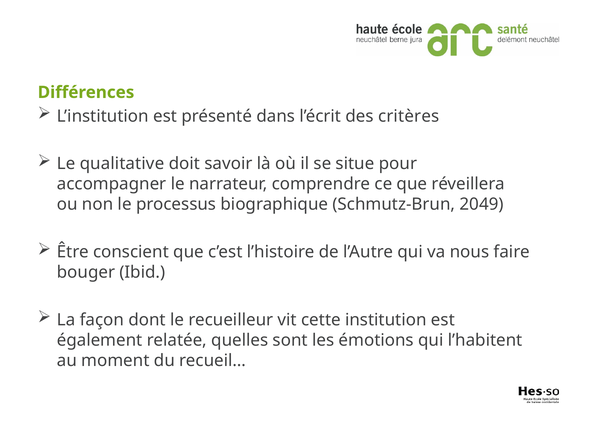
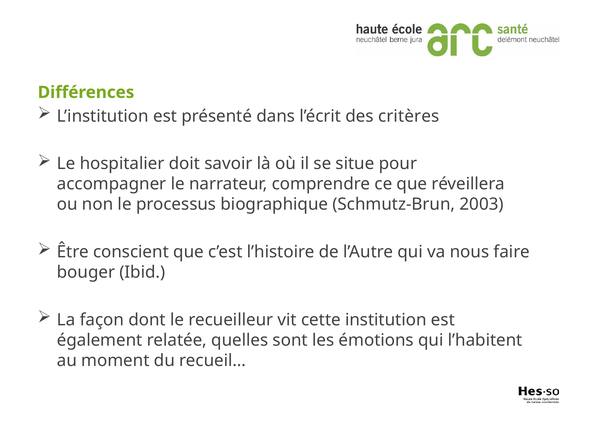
qualitative: qualitative -> hospitalier (122, 164)
2049: 2049 -> 2003 (482, 205)
